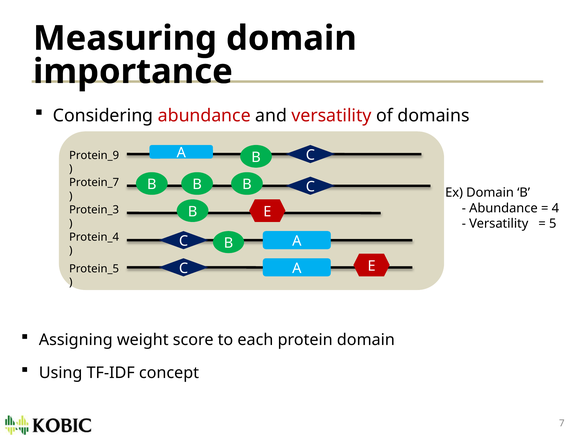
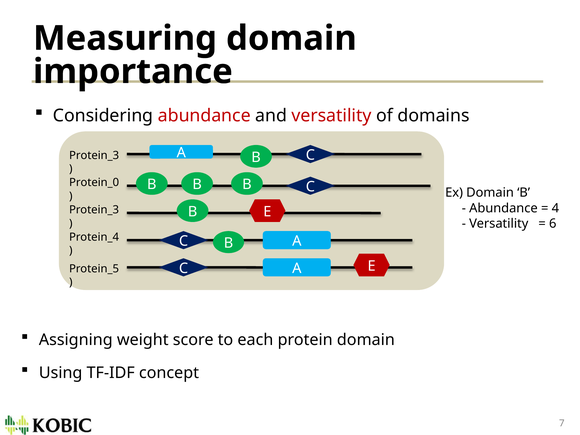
Protein_9: Protein_9 -> Protein_3 (94, 155)
Protein_7: Protein_7 -> Protein_0 (94, 183)
5: 5 -> 6 (553, 224)
